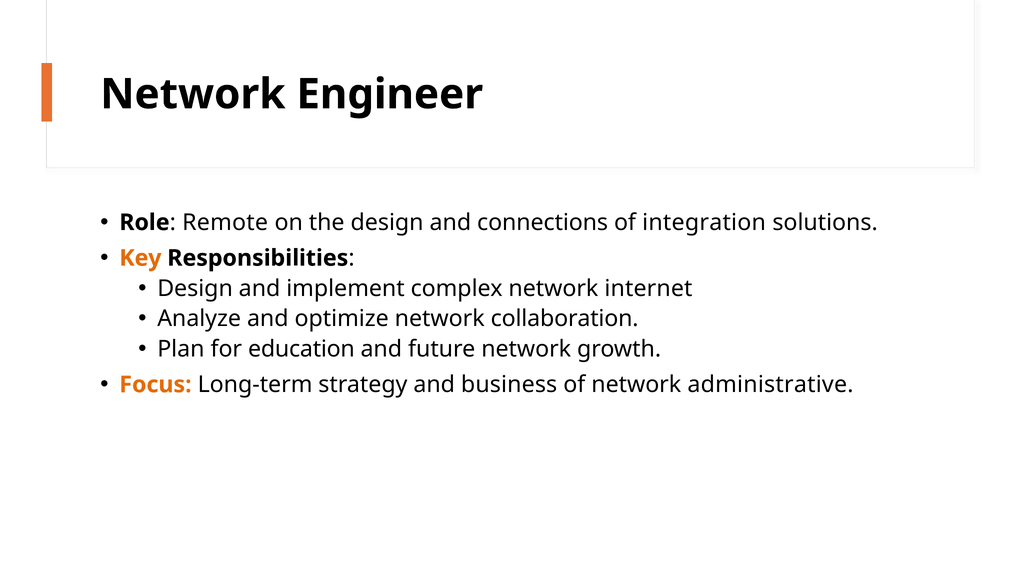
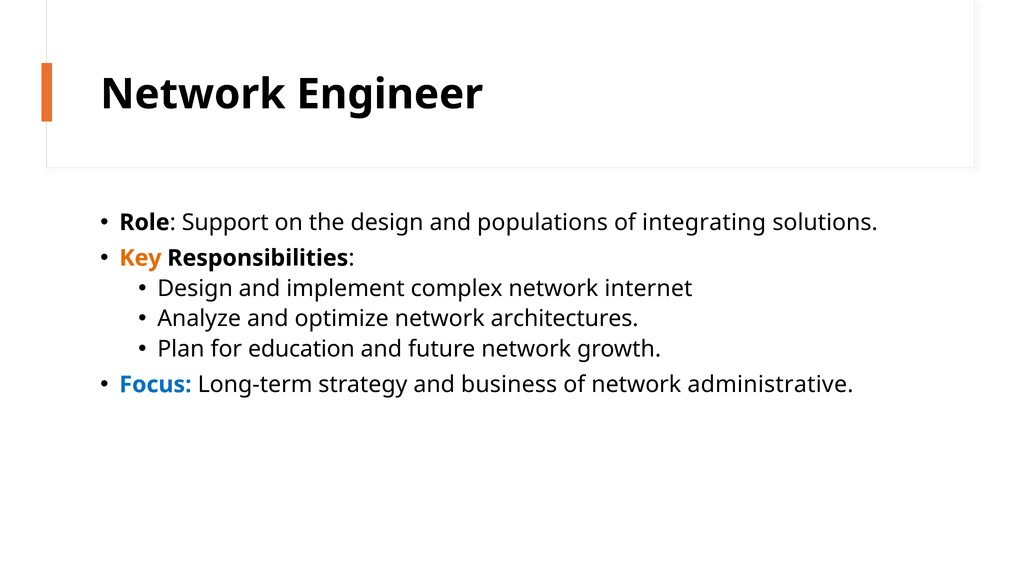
Remote: Remote -> Support (225, 222)
connections: connections -> populations (543, 222)
integration: integration -> integrating (704, 222)
collaboration: collaboration -> architectures (565, 319)
Focus colour: orange -> blue (155, 384)
